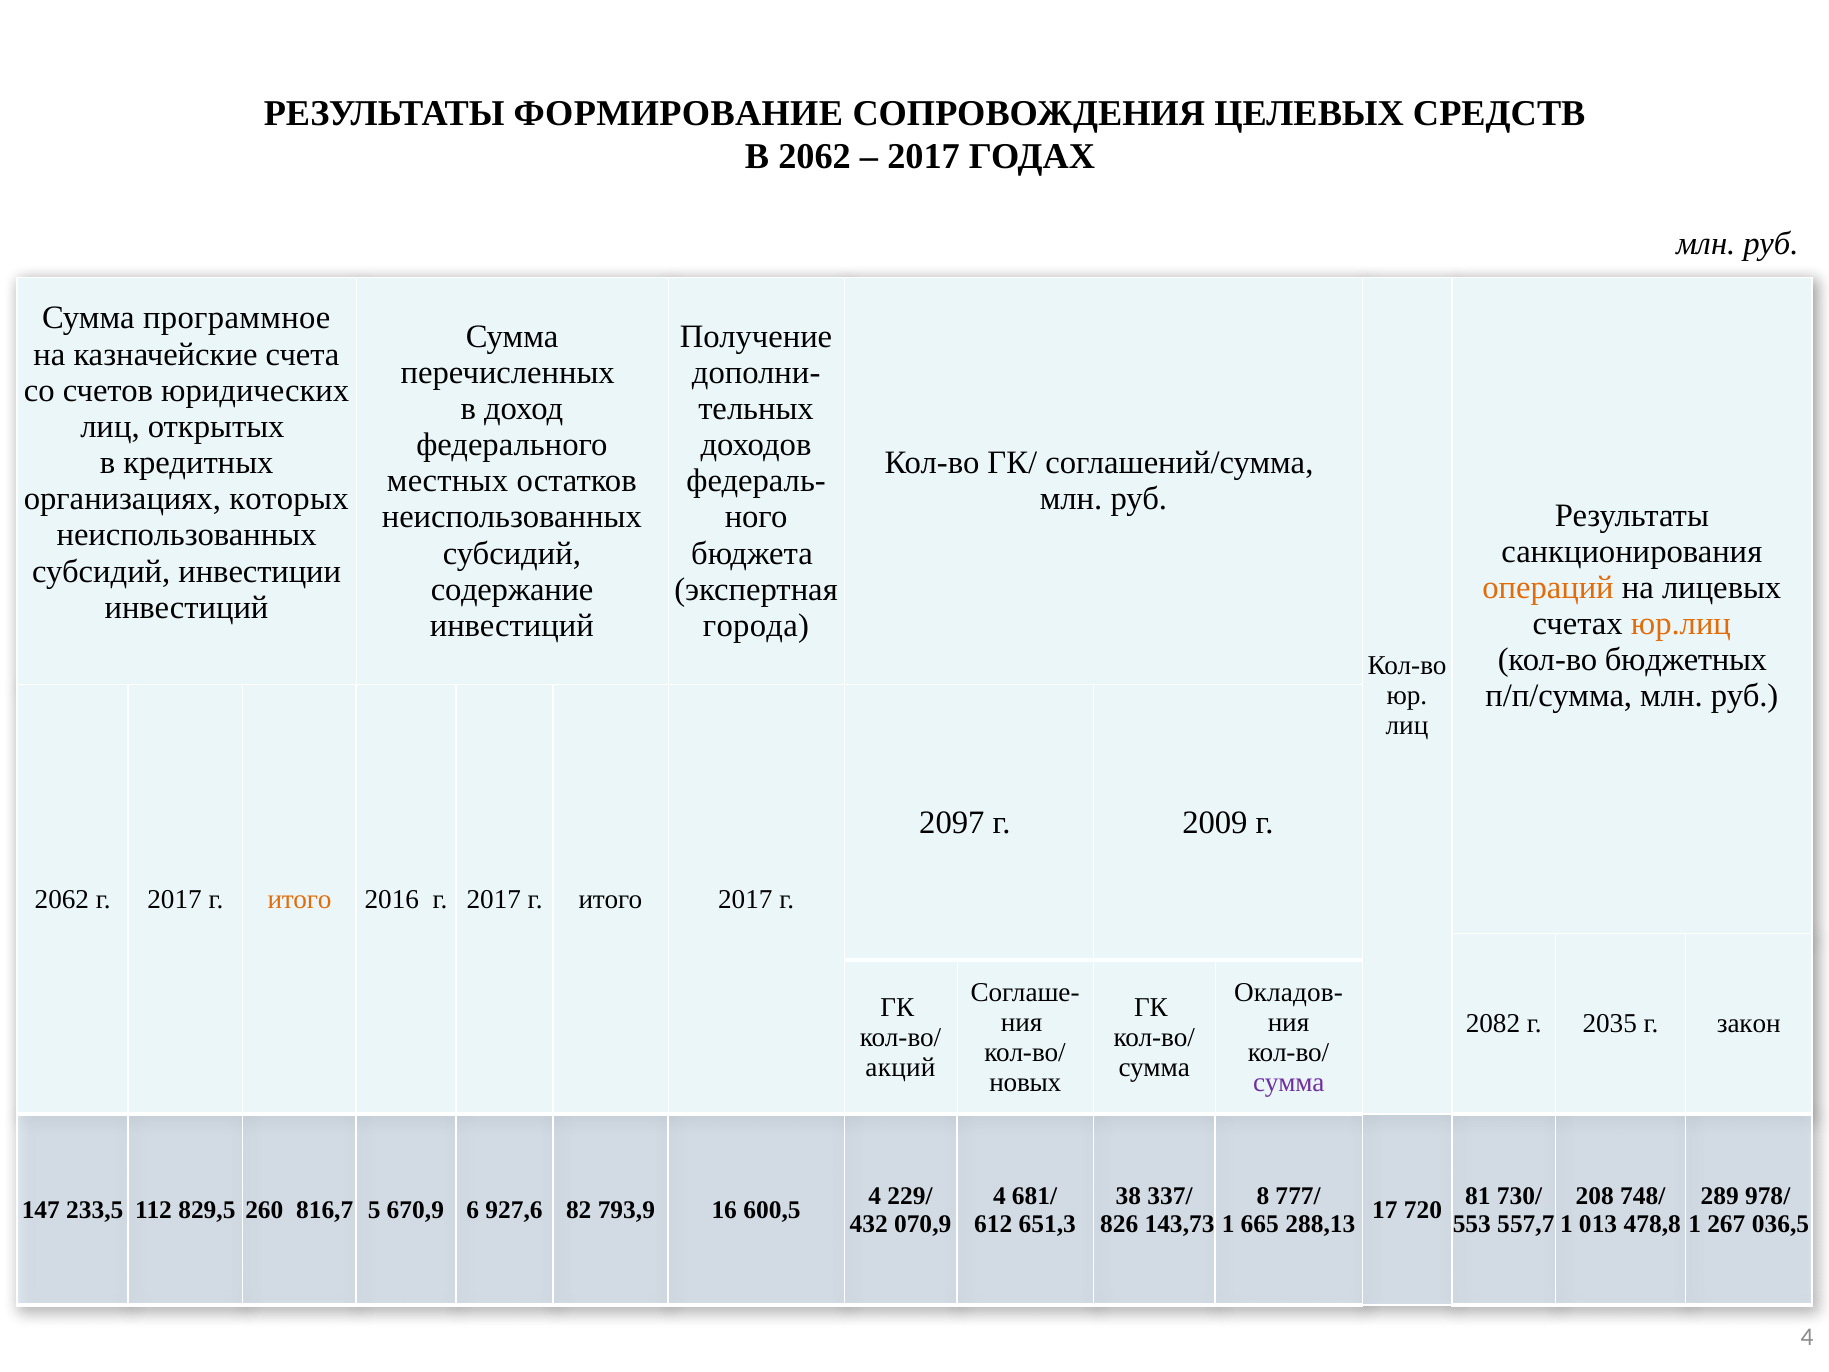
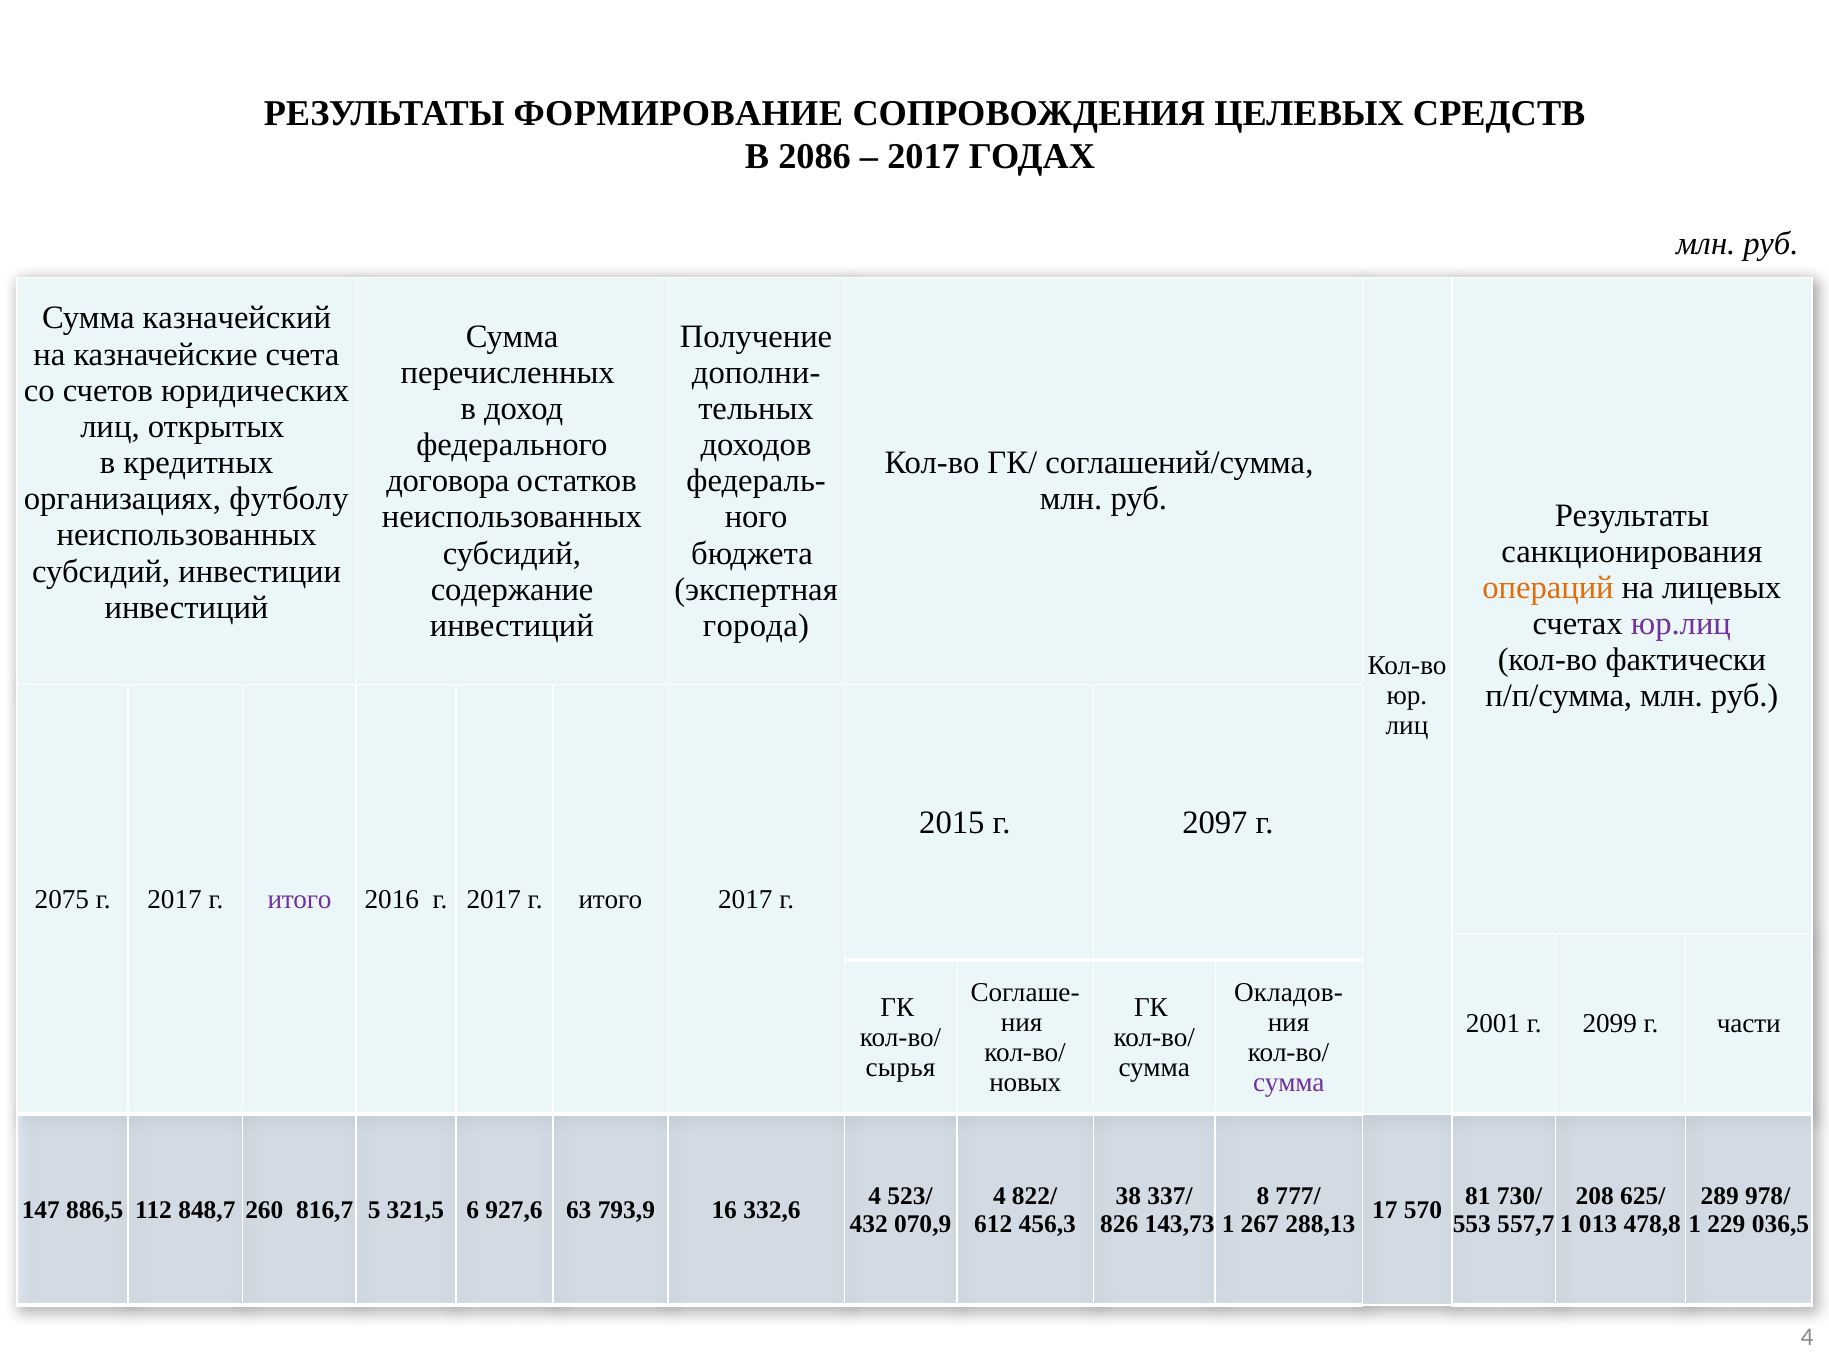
В 2062: 2062 -> 2086 (815, 157)
программное: программное -> казначейский (237, 318)
местных: местных -> договора (448, 481)
которых: которых -> футболу (289, 499)
юр.лиц colour: orange -> purple (1681, 624)
бюджетных: бюджетных -> фактически (1686, 660)
2097: 2097 -> 2015 (952, 822)
2009: 2009 -> 2097 (1215, 822)
2062: 2062 -> 2075 (62, 899)
итого colour: orange -> purple (299, 899)
2082: 2082 -> 2001 (1493, 1024)
2035: 2035 -> 2099 (1610, 1024)
закон: закон -> части (1749, 1024)
акций: акций -> сырья (900, 1067)
229/: 229/ -> 523/ (910, 1195)
681/: 681/ -> 822/ (1035, 1195)
748/: 748/ -> 625/ (1643, 1195)
233,5: 233,5 -> 886,5 (95, 1210)
829,5: 829,5 -> 848,7 (207, 1210)
670,9: 670,9 -> 321,5 (415, 1210)
82: 82 -> 63 (579, 1210)
600,5: 600,5 -> 332,6 (772, 1210)
720: 720 -> 570 (1423, 1210)
651,3: 651,3 -> 456,3 (1047, 1224)
665: 665 -> 267 (1260, 1224)
267: 267 -> 229 (1726, 1224)
